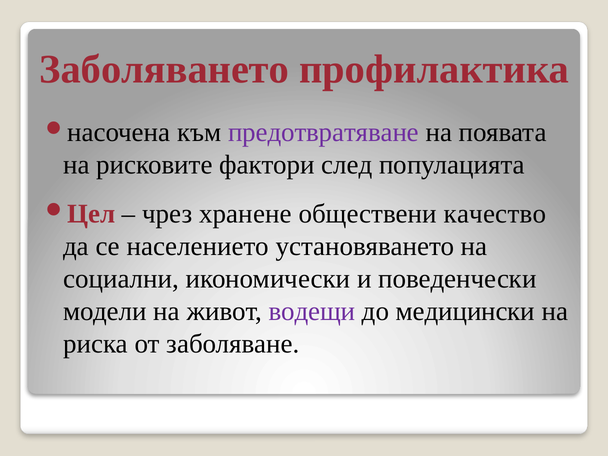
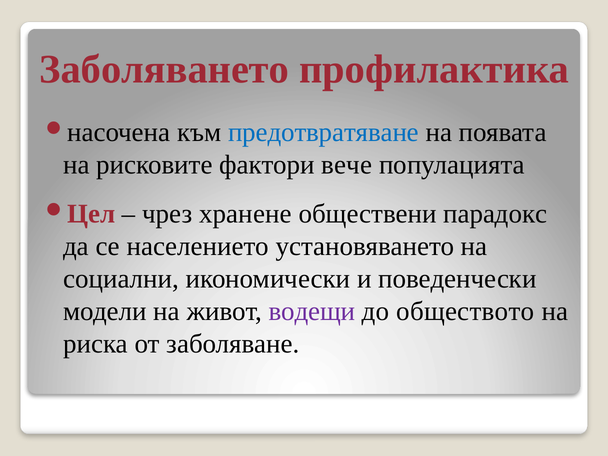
предотвратяване colour: purple -> blue (324, 133)
след: след -> вече (347, 165)
качество: качество -> парадокс (495, 214)
медицински: медицински -> обществото (465, 311)
